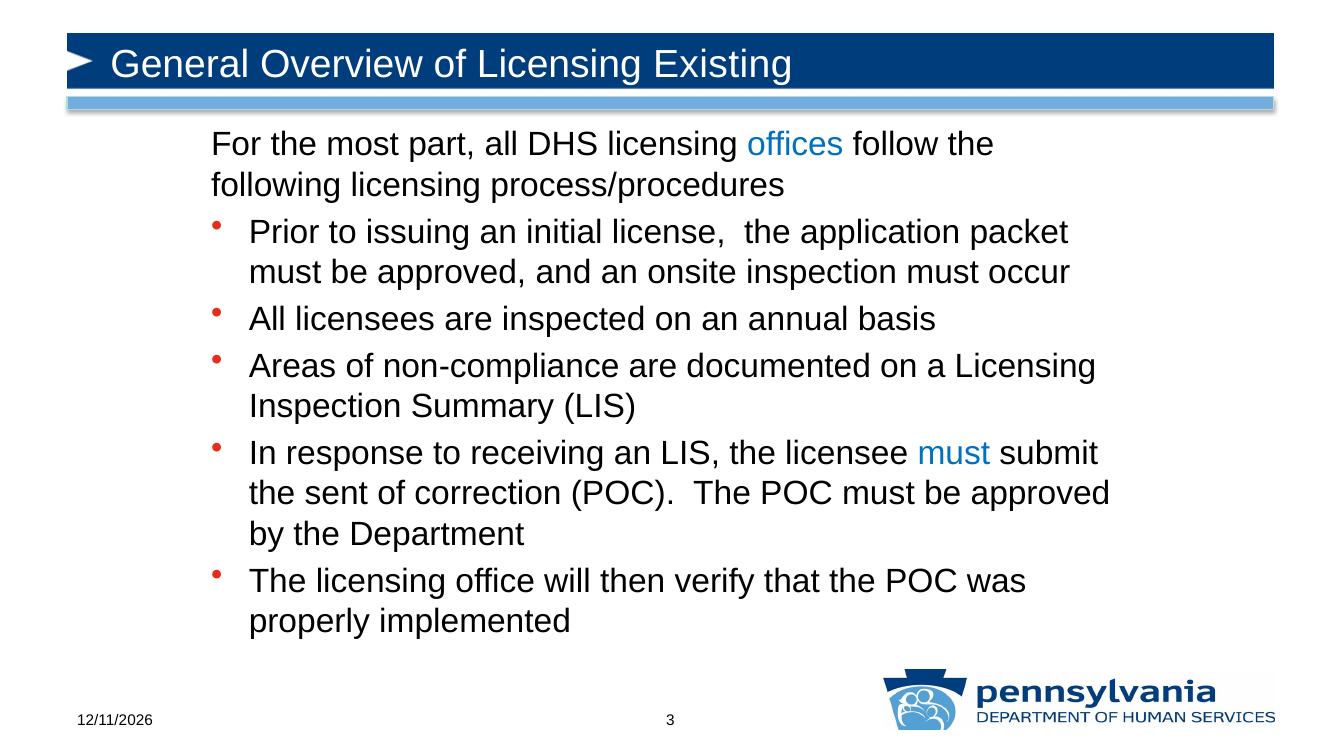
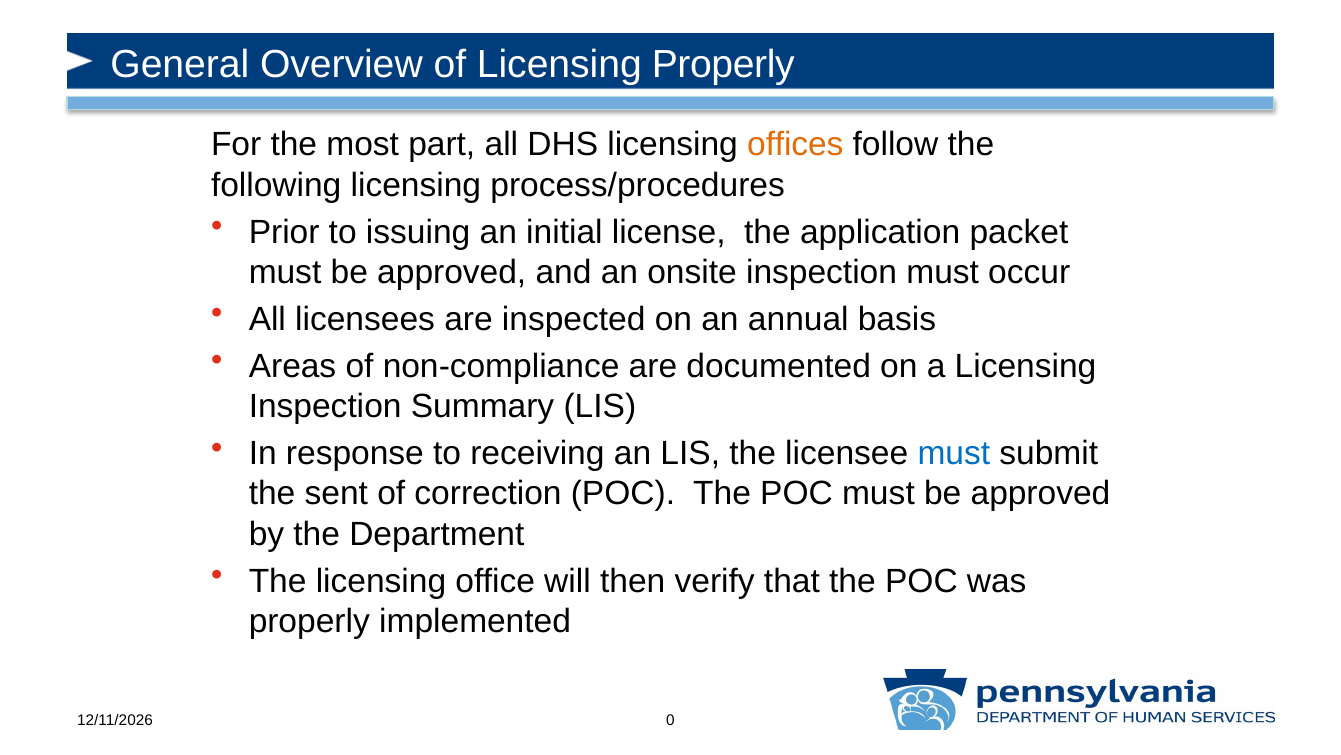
Licensing Existing: Existing -> Properly (723, 65)
offices colour: blue -> orange (795, 145)
3: 3 -> 0 (670, 719)
